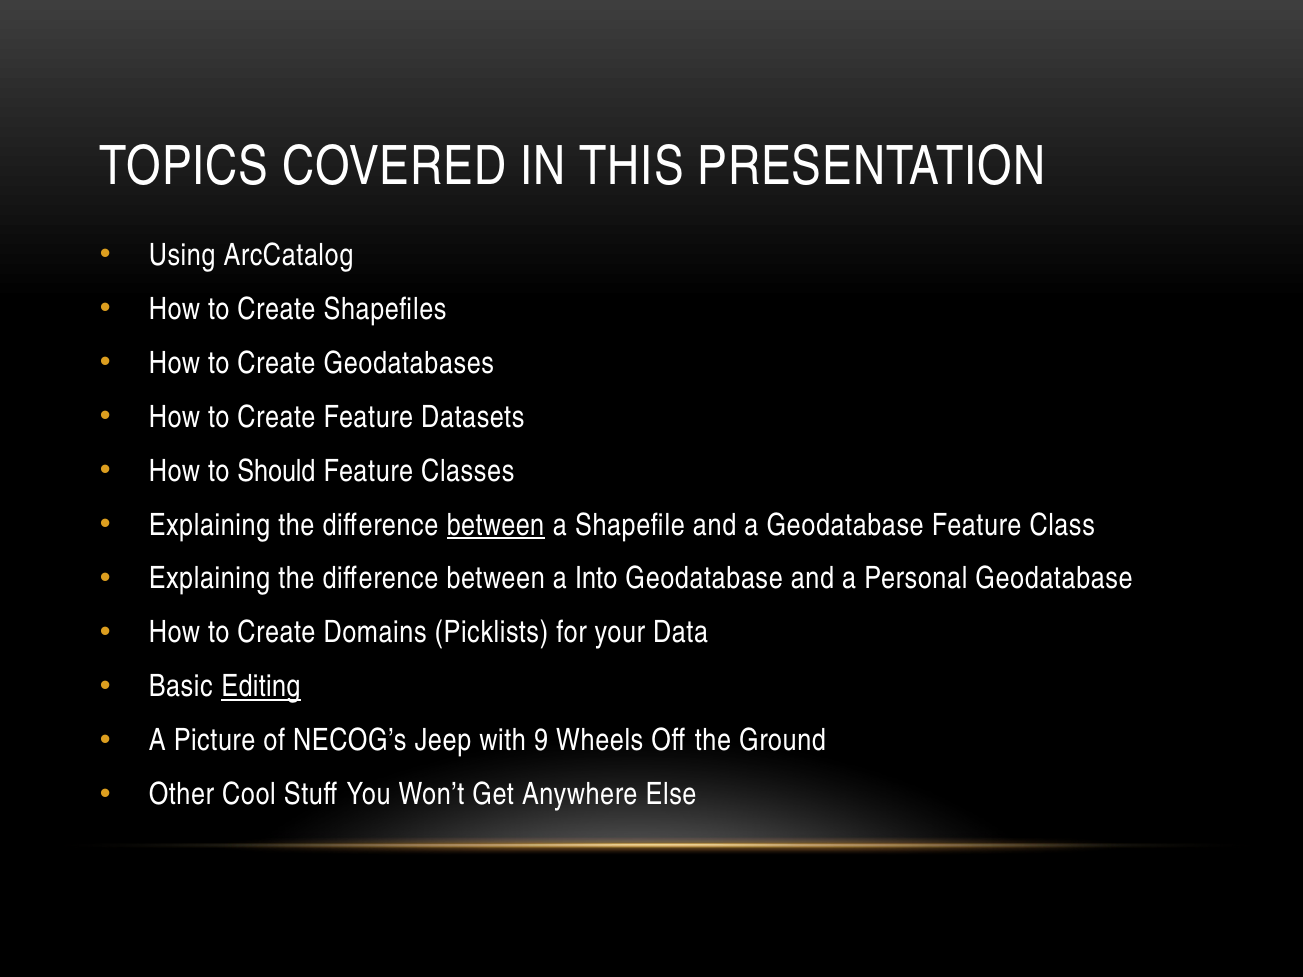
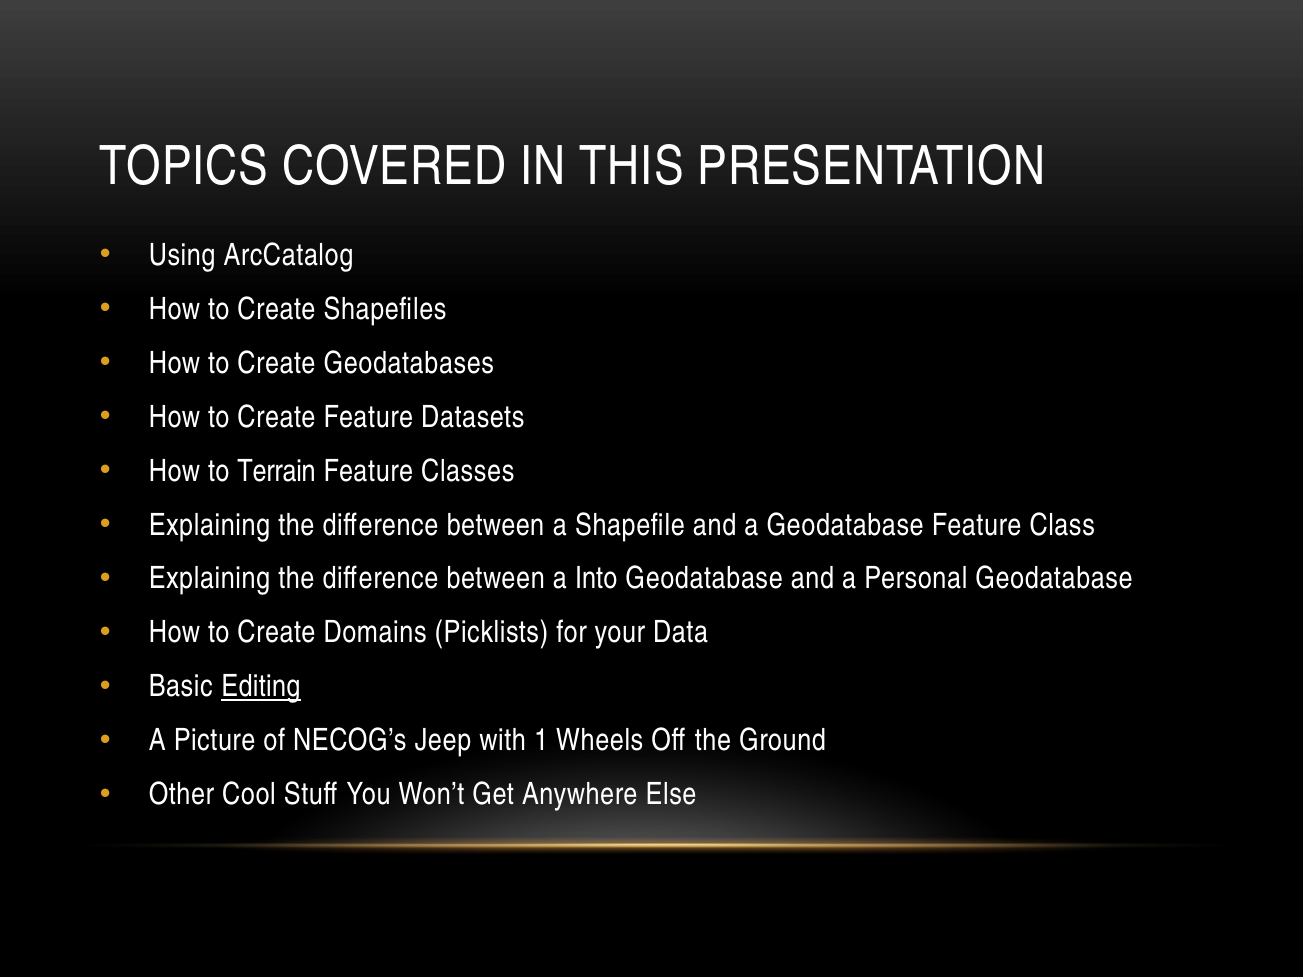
Should: Should -> Terrain (277, 471)
between underline: present -> none (496, 525)
9: 9 -> 1 (541, 741)
